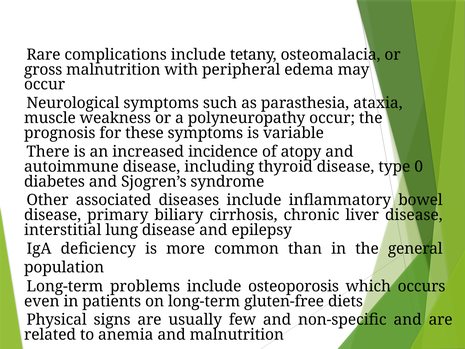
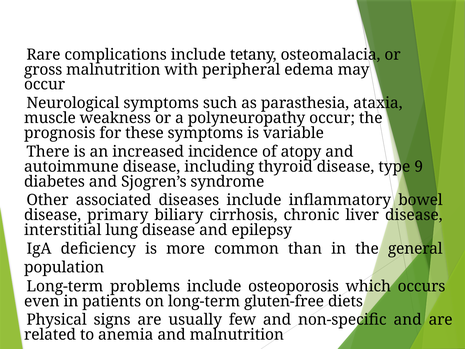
0: 0 -> 9 (419, 167)
